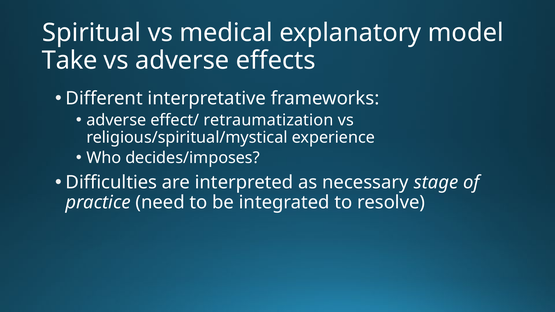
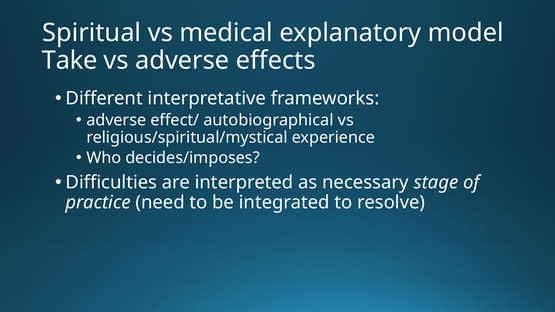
retraumatization: retraumatization -> autobiographical (269, 120)
